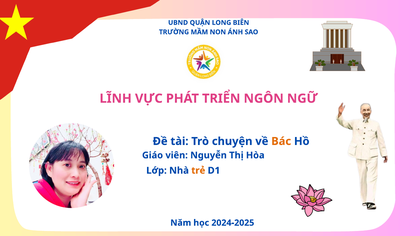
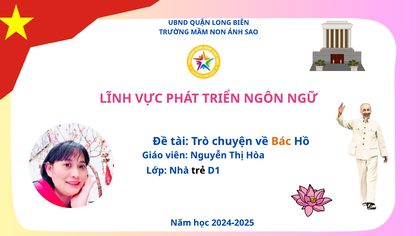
trẻ colour: orange -> black (198, 171)
